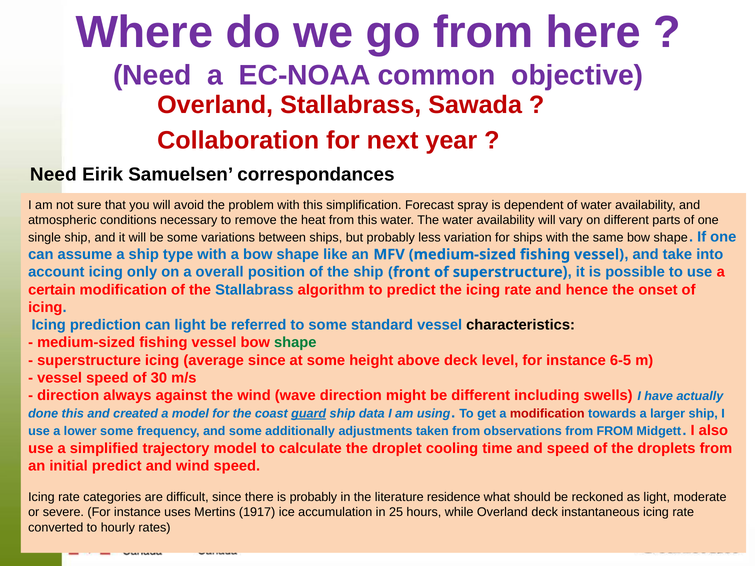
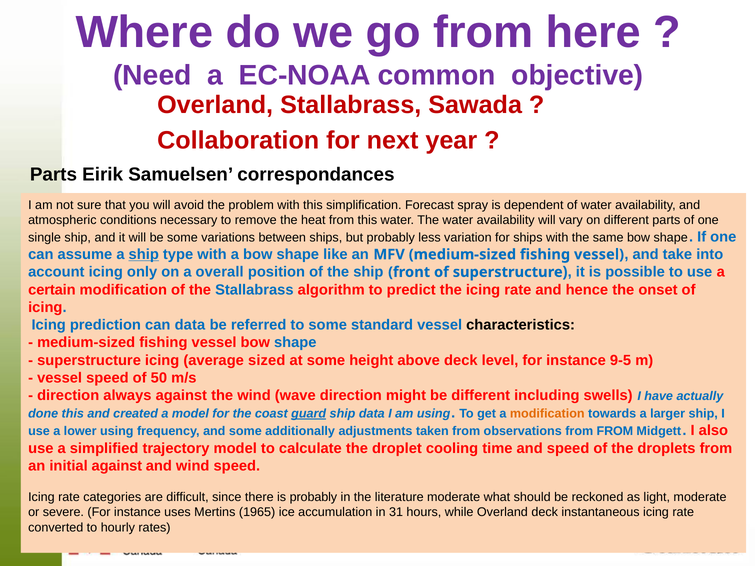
Need: Need -> Parts (53, 175)
ship underline: none -> present (144, 255)
can light: light -> data (190, 325)
shape colour: green -> blue (295, 343)
average since: since -> sized (267, 360)
6-5: 6-5 -> 9-5 (621, 360)
30: 30 -> 50 (159, 378)
modification colour: red -> orange (547, 414)
lower some: some -> using (117, 432)
initial predict: predict -> against (117, 466)
literature residence: residence -> moderate (454, 497)
1917: 1917 -> 1965 (257, 512)
25: 25 -> 31 (396, 512)
